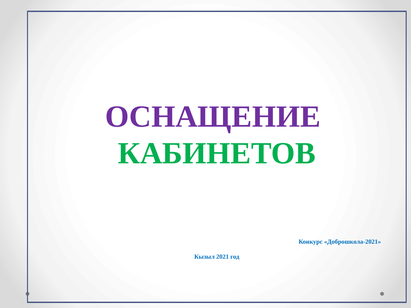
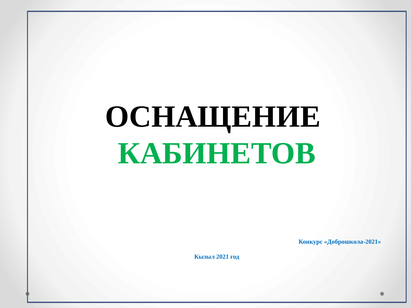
ОСНАЩЕНИЕ colour: purple -> black (213, 117)
